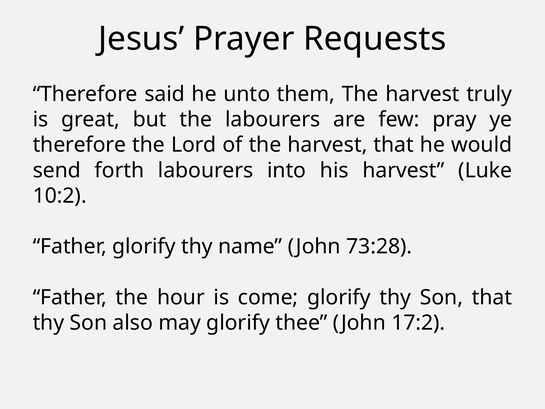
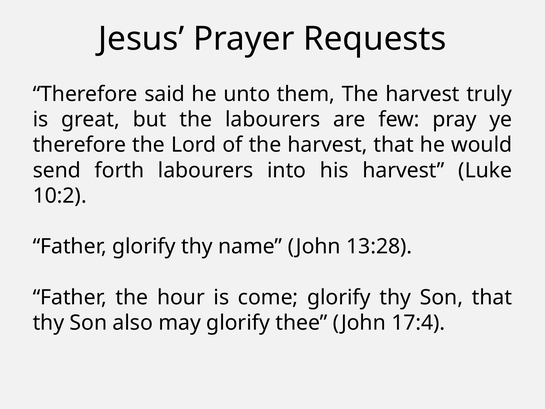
73:28: 73:28 -> 13:28 (379, 246)
17:2: 17:2 -> 17:4 (418, 323)
